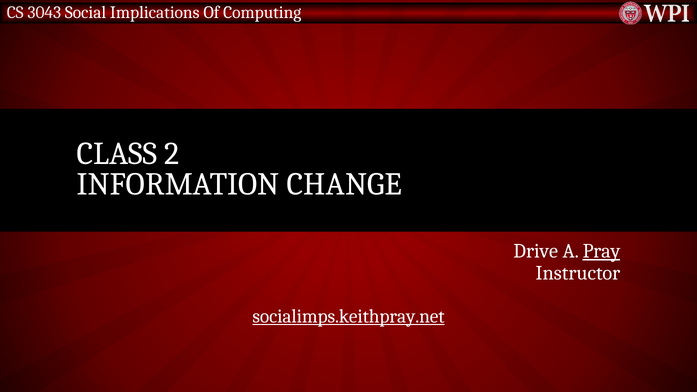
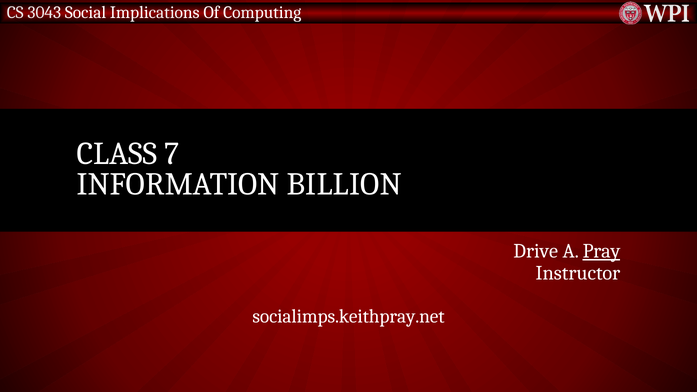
2: 2 -> 7 (172, 154)
CHANGE: CHANGE -> BILLION (344, 184)
socialimps.keithpray.net underline: present -> none (349, 316)
